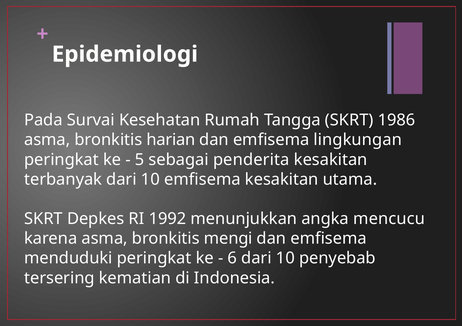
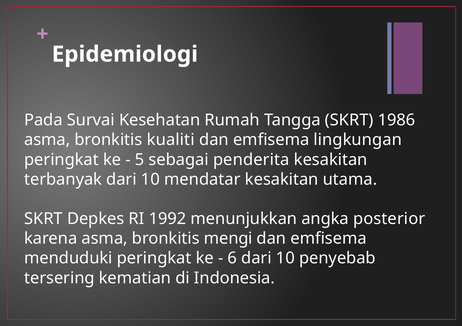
harian: harian -> kualiti (171, 140)
10 emfisema: emfisema -> mendatar (202, 180)
mencucu: mencucu -> posterior (389, 219)
